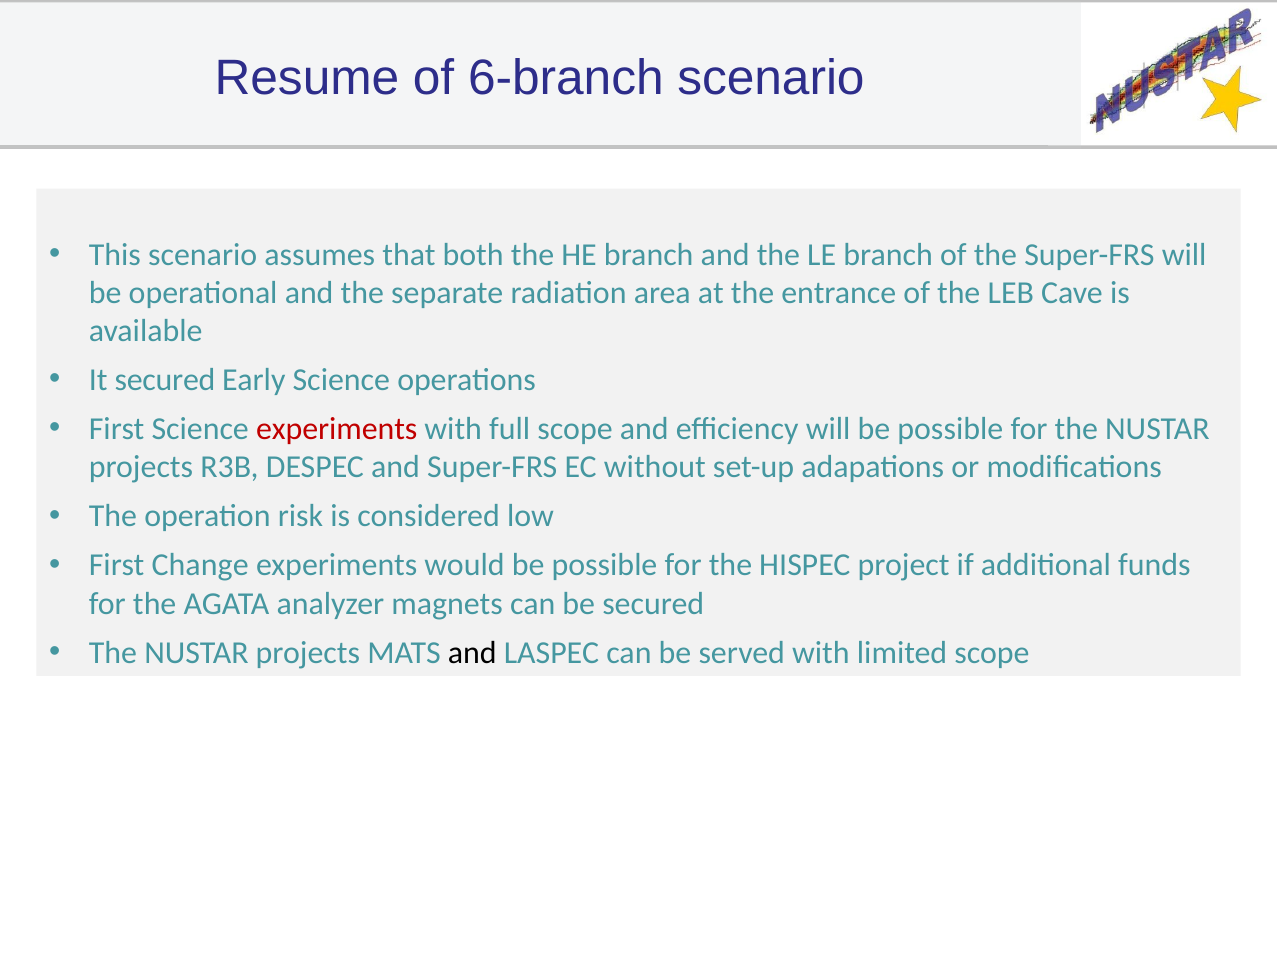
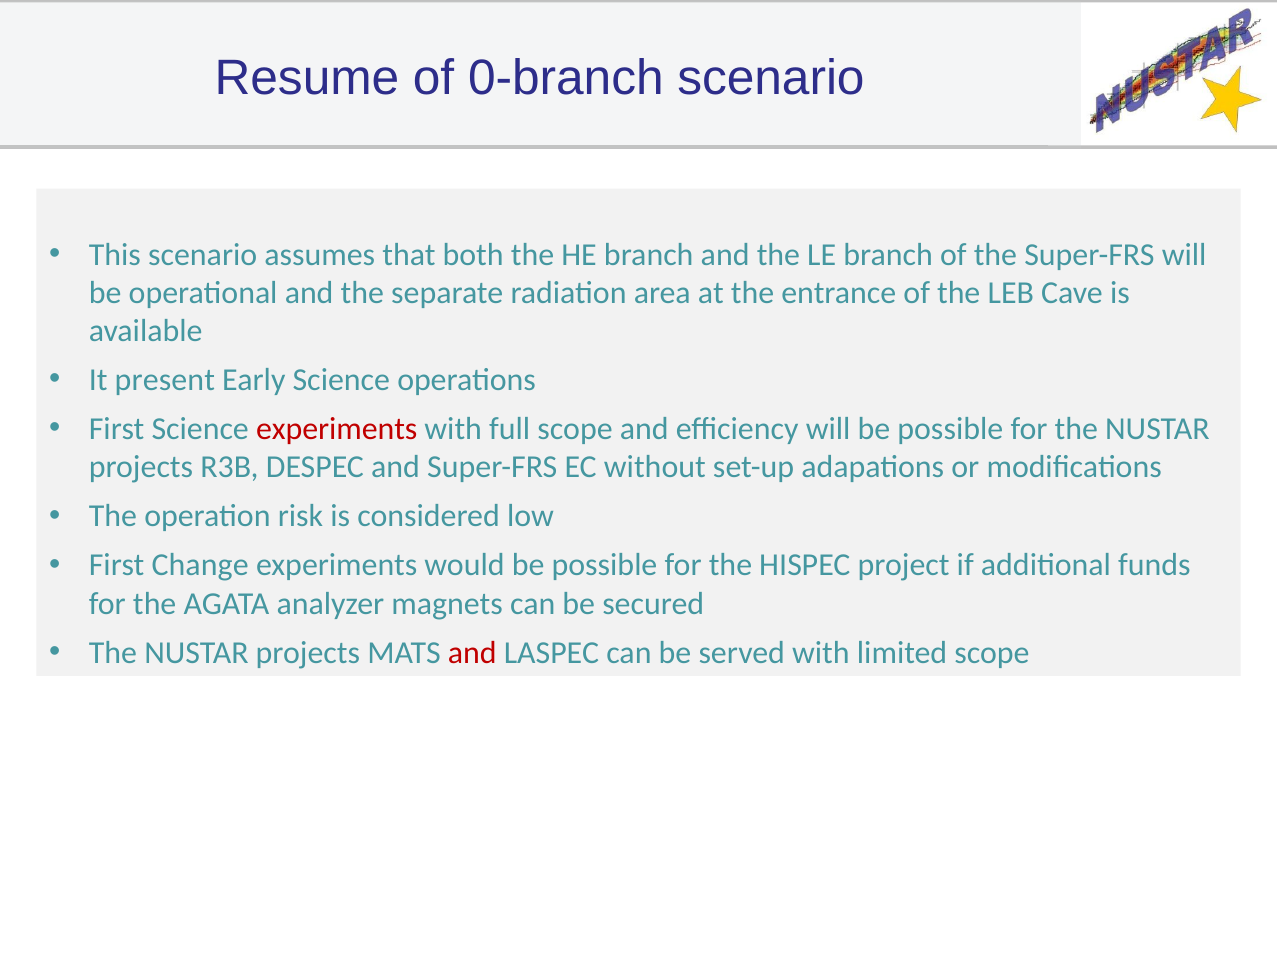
6-branch: 6-branch -> 0-branch (566, 78)
It secured: secured -> present (165, 380)
and colour: black -> red (472, 653)
